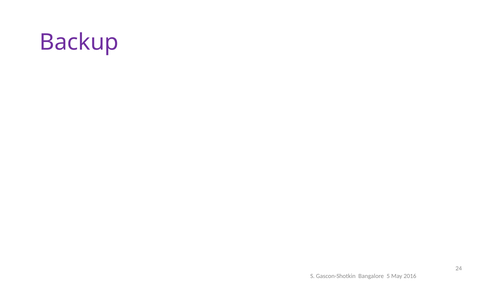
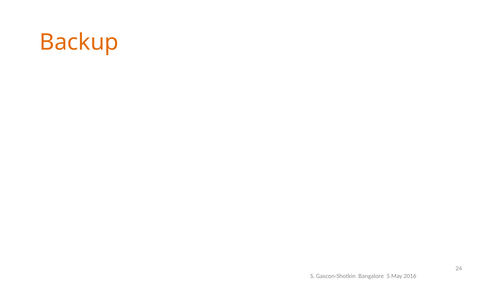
Backup colour: purple -> orange (79, 42)
